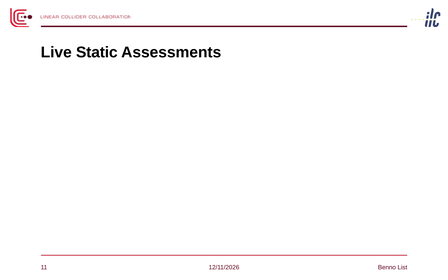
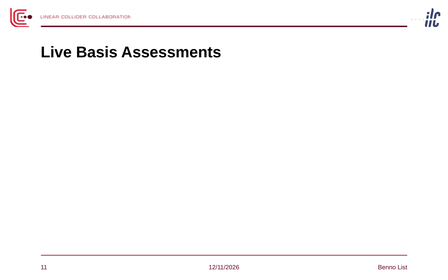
Static: Static -> Basis (97, 52)
